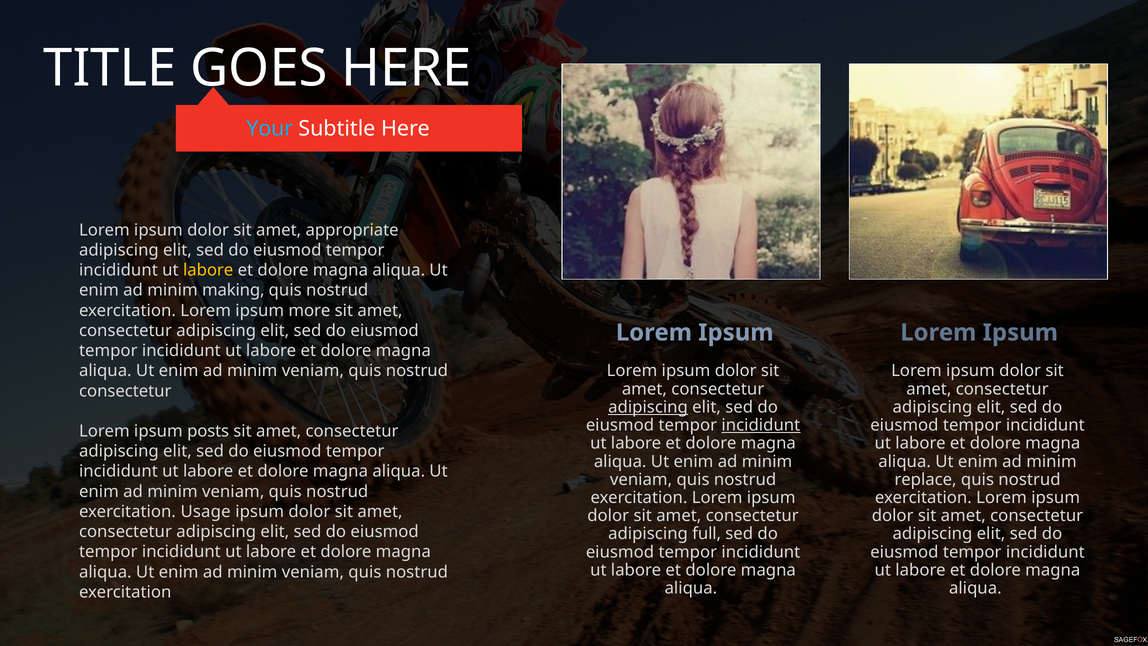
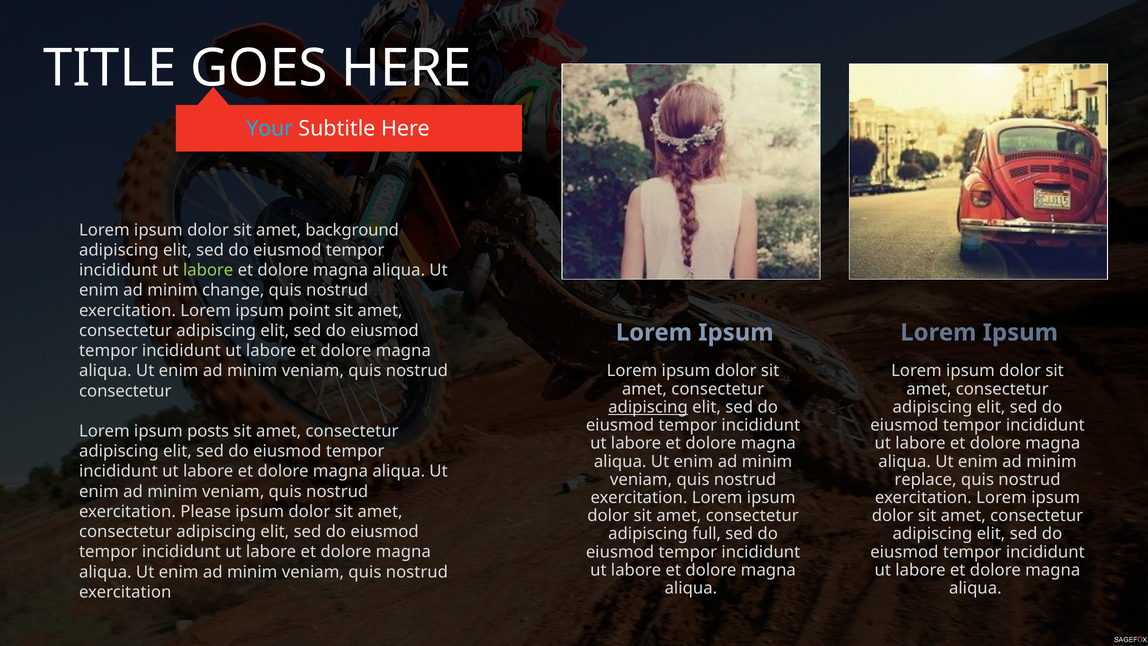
appropriate: appropriate -> background (352, 230)
labore colour: yellow -> light green (208, 270)
making: making -> change (233, 290)
more: more -> point (309, 310)
incididunt underline: present -> none (761, 425)
Usage: Usage -> Please (206, 511)
